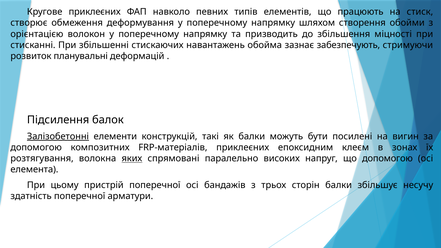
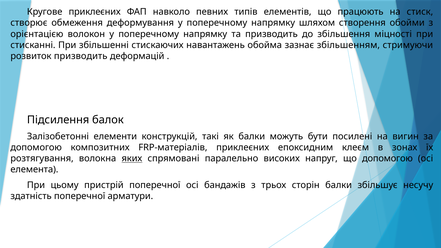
забезпечують: забезпечують -> збільшенням (348, 45)
розвиток планувальні: планувальні -> призводить (81, 56)
Залізобетонні underline: present -> none (58, 136)
